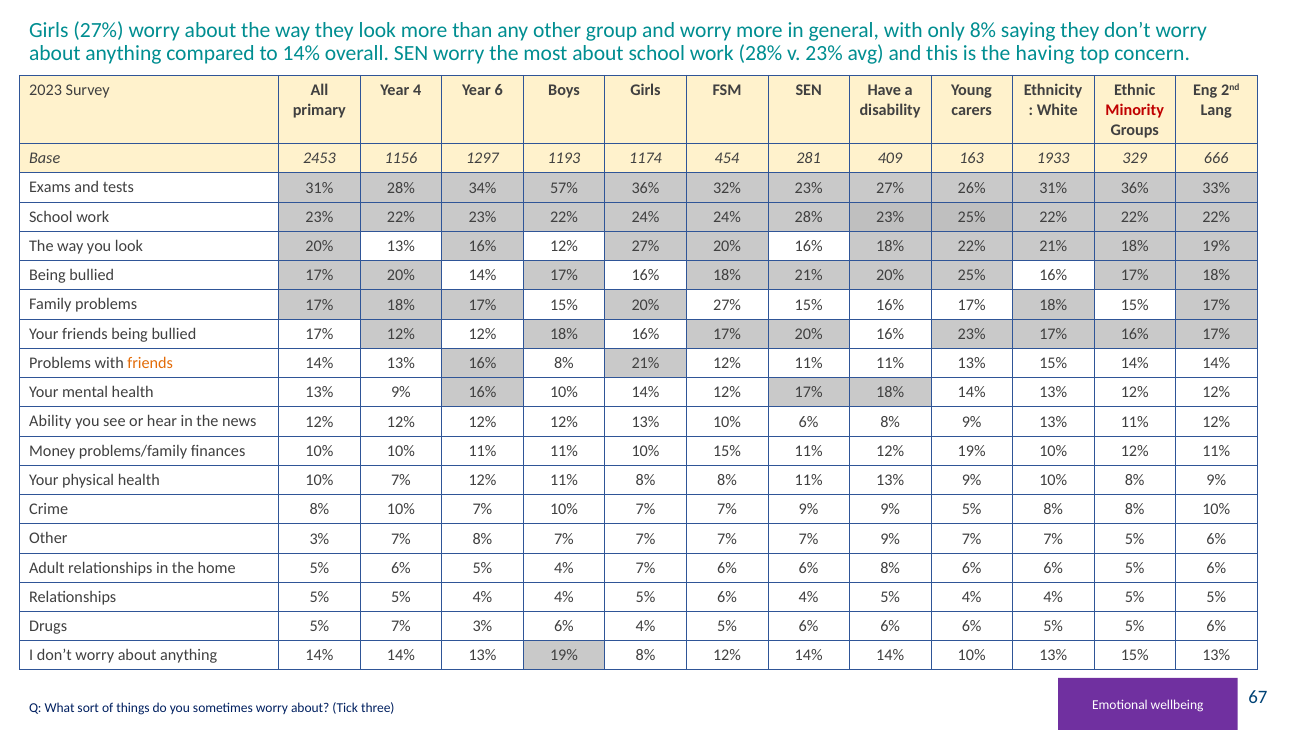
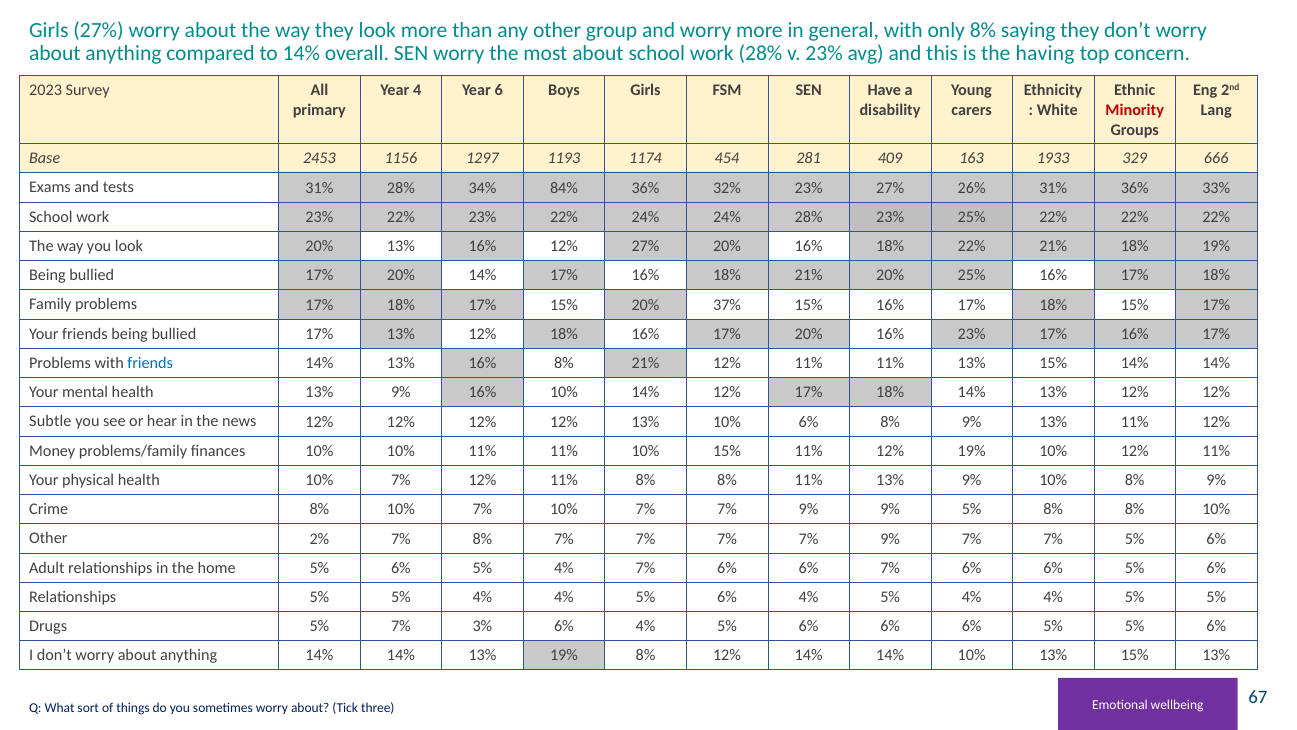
57%: 57% -> 84% (564, 188)
20% 27%: 27% -> 37% (727, 305)
17% 12%: 12% -> 13% (401, 334)
friends colour: orange -> blue (150, 363)
Ability: Ability -> Subtle (50, 421)
Other 3%: 3% -> 2% (319, 538)
6% 6% 8%: 8% -> 7% (890, 568)
